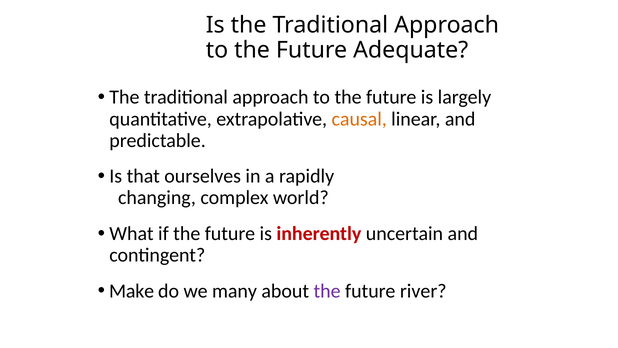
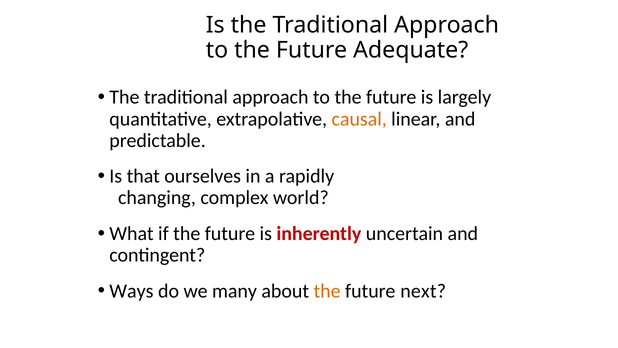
Make: Make -> Ways (131, 291)
the colour: purple -> orange (327, 291)
river: river -> next (423, 291)
